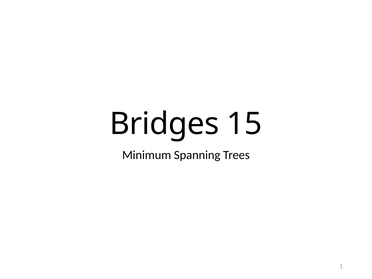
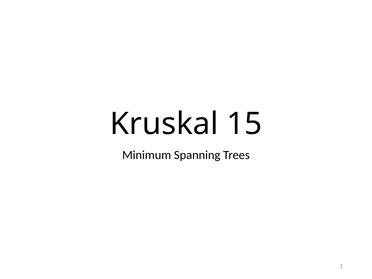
Bridges: Bridges -> Kruskal (164, 124)
